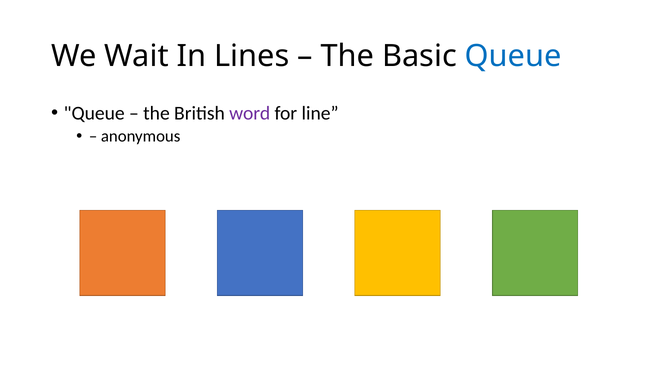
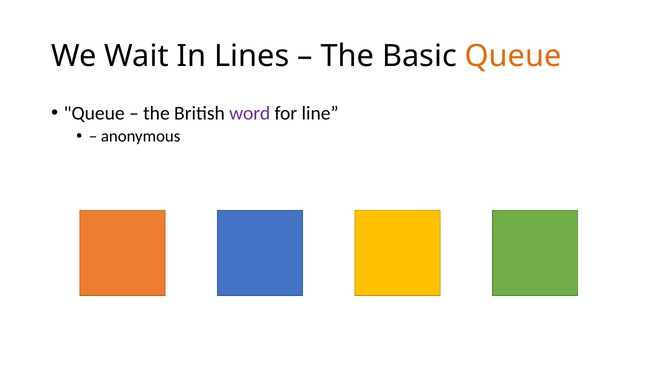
Queue colour: blue -> orange (513, 56)
